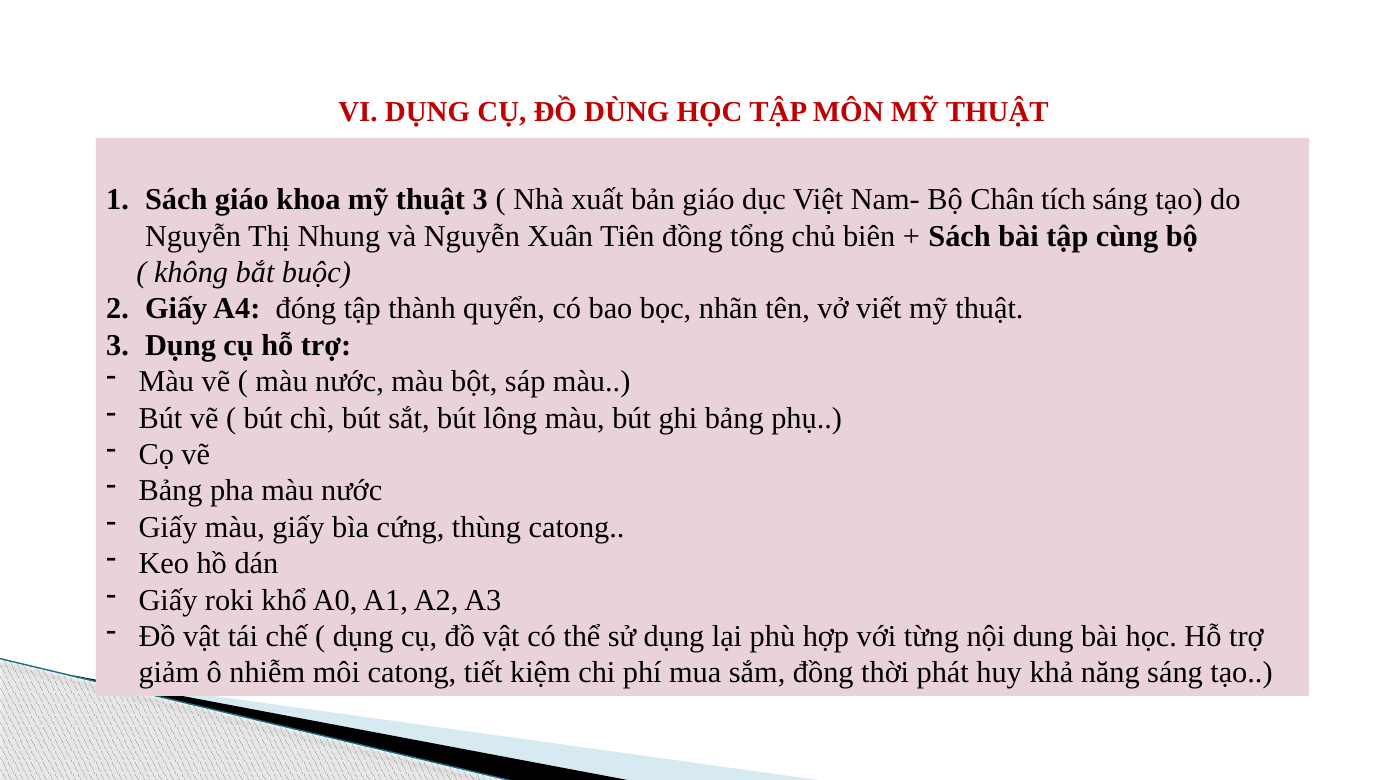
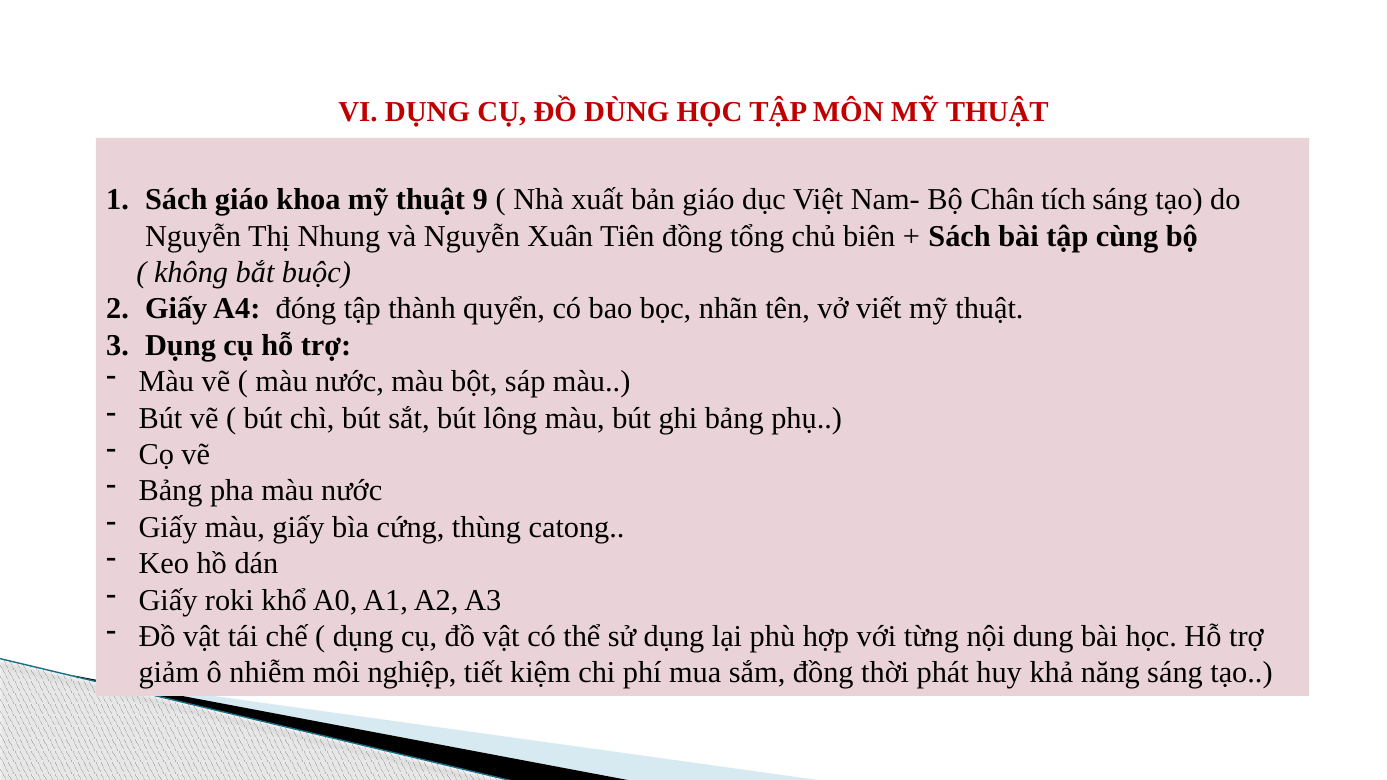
khoa mỹ thuật 3: 3 -> 9 (480, 200)
môi catong: catong -> nghiệp (412, 673)
